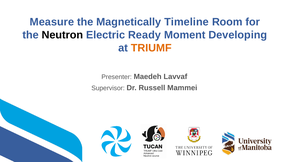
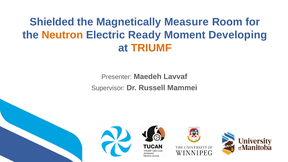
Measure: Measure -> Shielded (52, 22)
Timeline: Timeline -> Measure (186, 22)
Neutron colour: black -> orange (62, 35)
